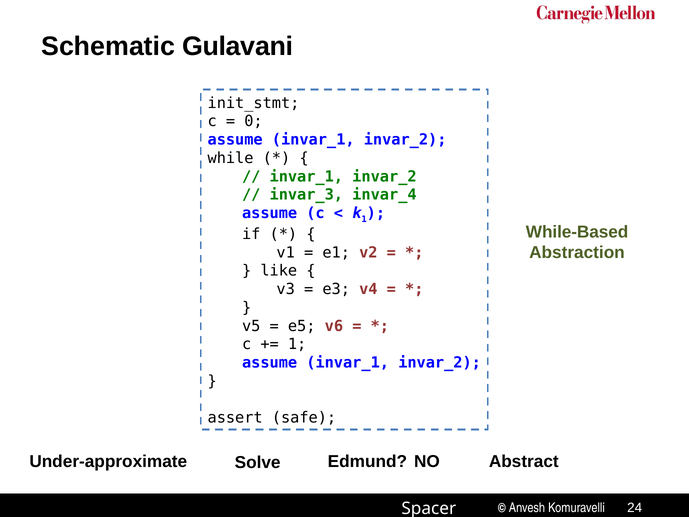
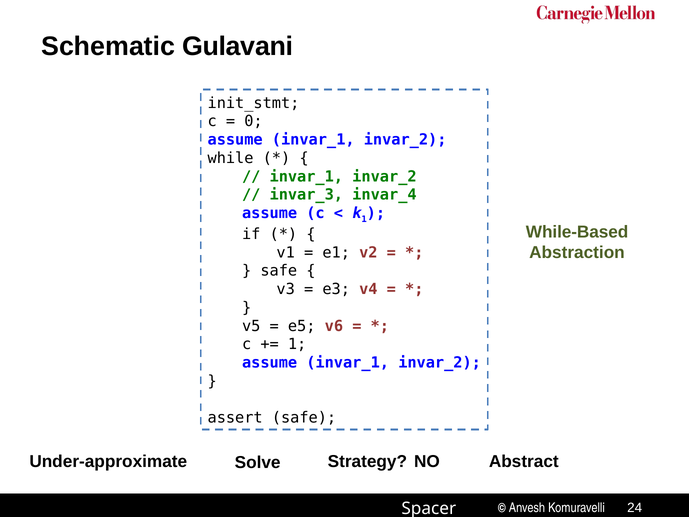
like: like -> safe (279, 271)
Edmund: Edmund -> Strategy (367, 461)
